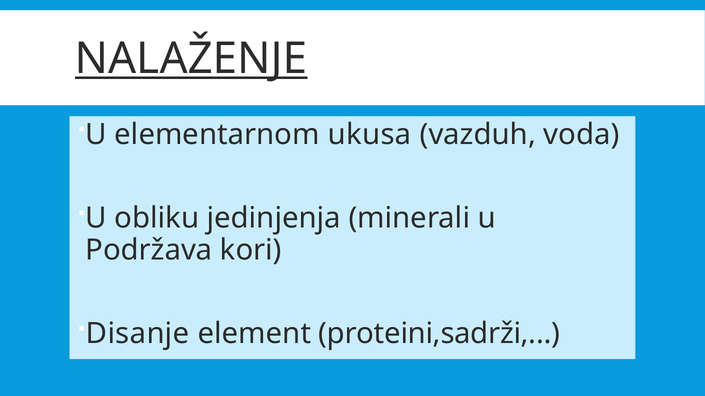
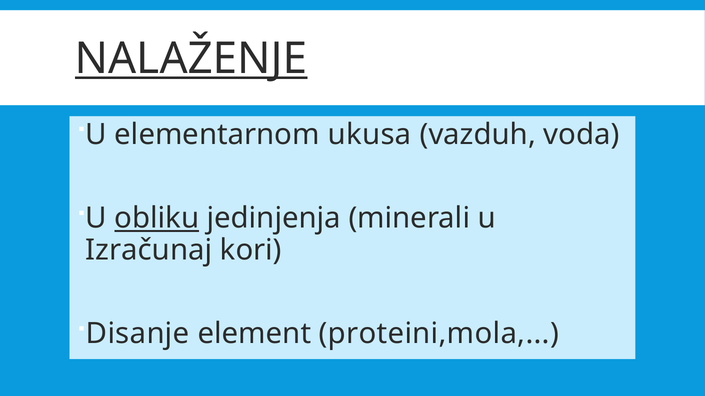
obliku underline: none -> present (157, 219)
Podržava: Podržava -> Izračunaj (149, 250)
proteini,sadrži: proteini,sadrži -> proteini,mola (439, 334)
